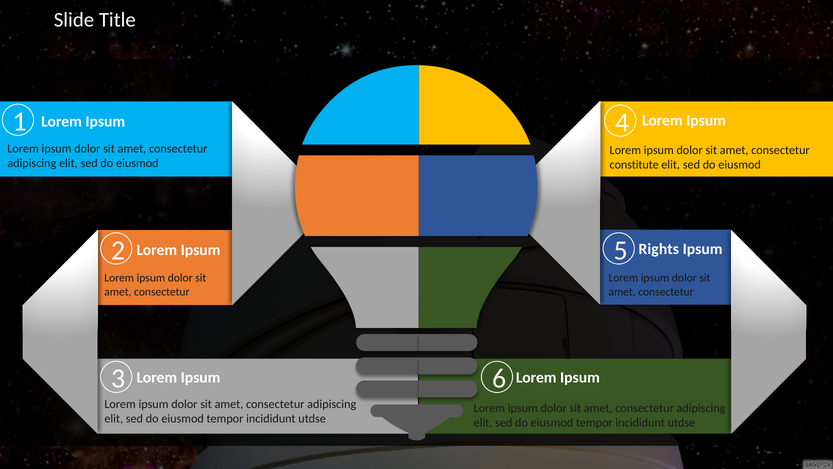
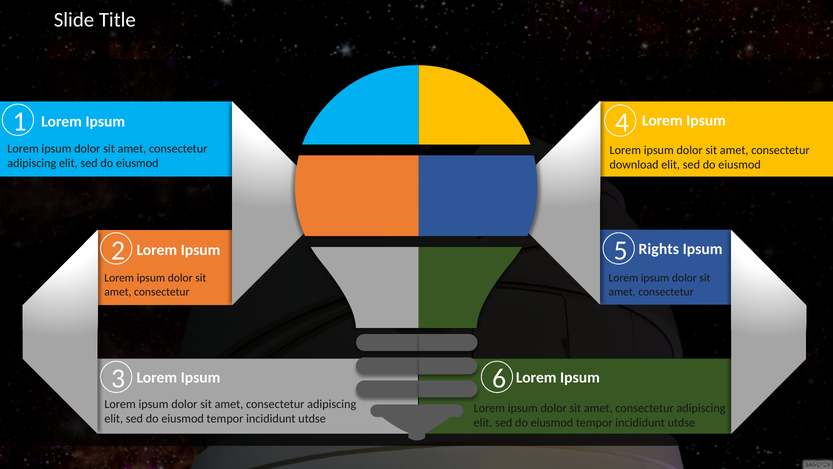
constitute: constitute -> download (634, 165)
